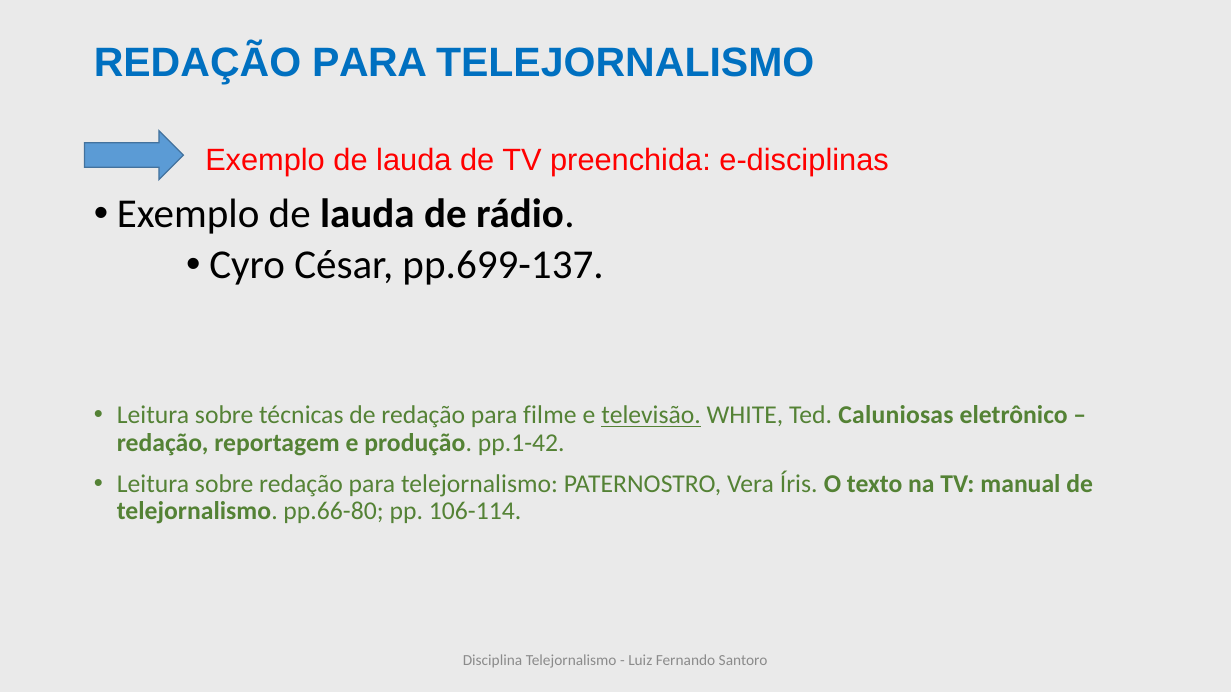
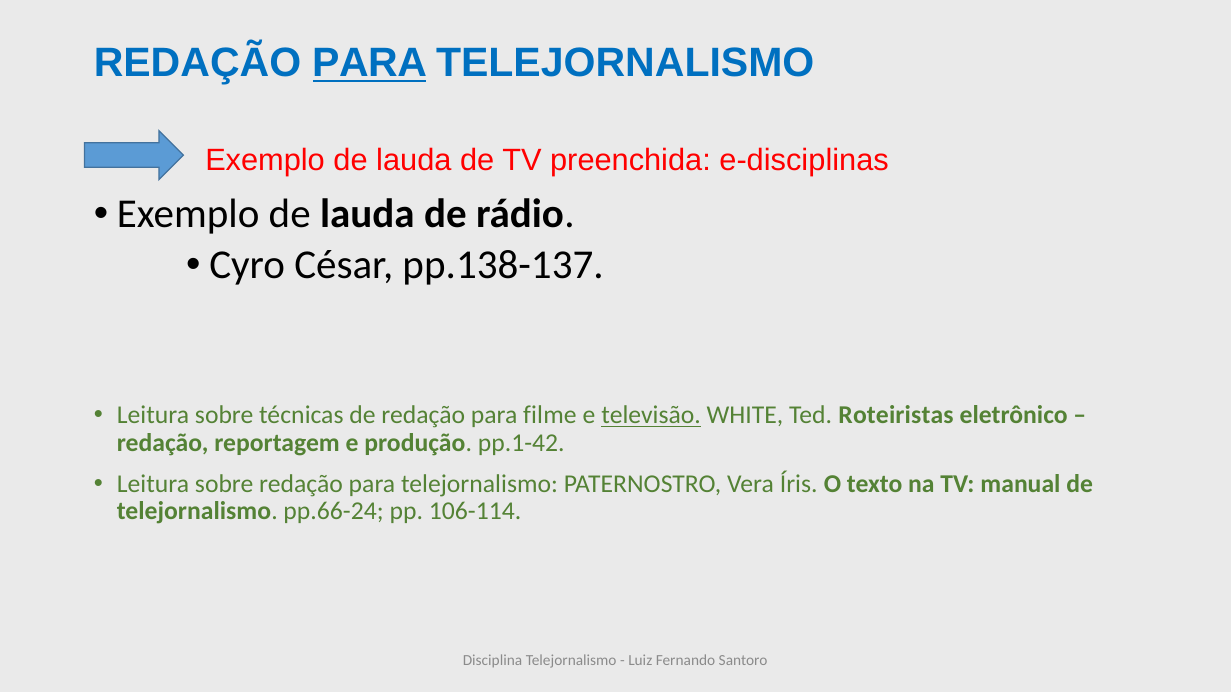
PARA underline: none -> present (370, 63)
pp.699-137: pp.699-137 -> pp.138-137 (503, 265)
Caluniosas: Caluniosas -> Roteiristas (896, 416)
pp.66-80: pp.66-80 -> pp.66-24 (334, 512)
